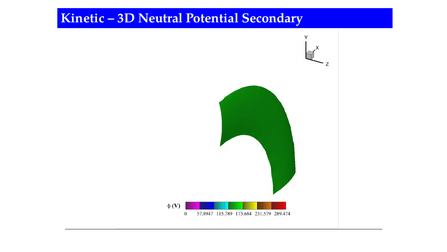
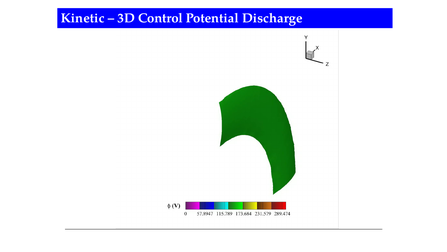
Neutral: Neutral -> Control (160, 18)
Secondary: Secondary -> Discharge (272, 18)
